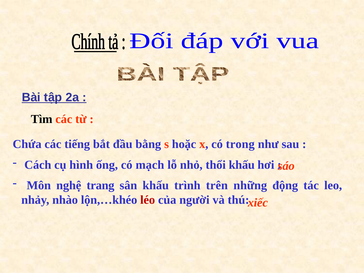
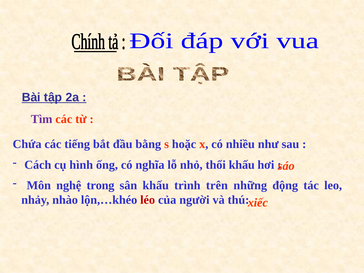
Tìm colour: black -> purple (42, 119)
trong: trong -> nhiều (240, 144)
mạch: mạch -> nghĩa (150, 165)
trang: trang -> trong (100, 185)
